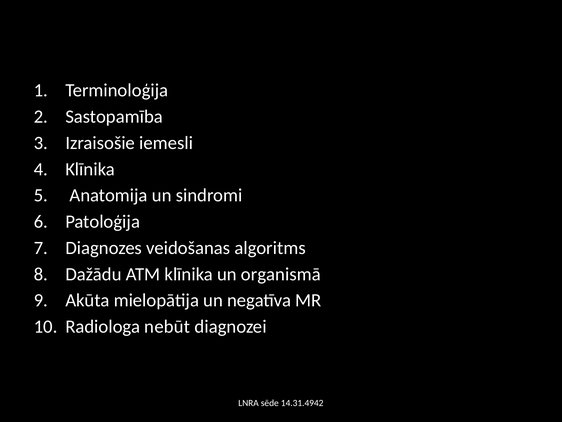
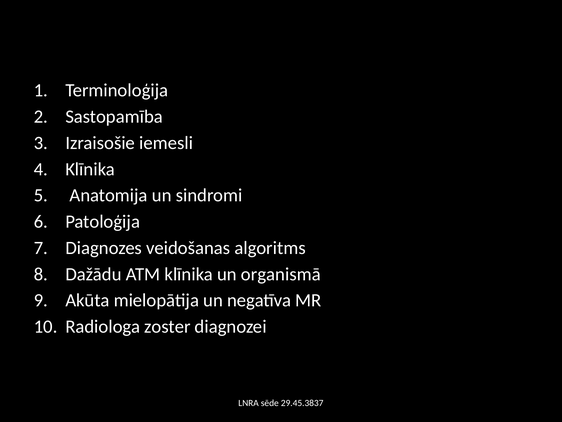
nebūt: nebūt -> zoster (167, 326)
14.31.4942: 14.31.4942 -> 29.45.3837 (302, 402)
